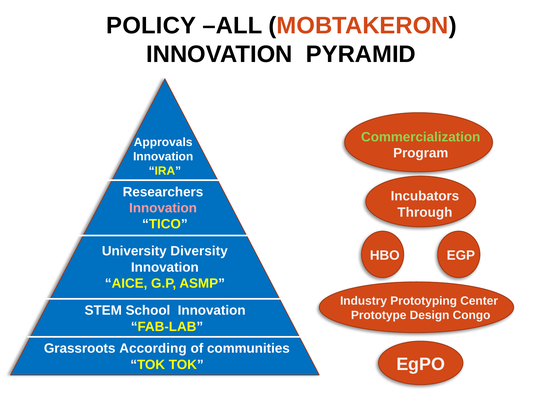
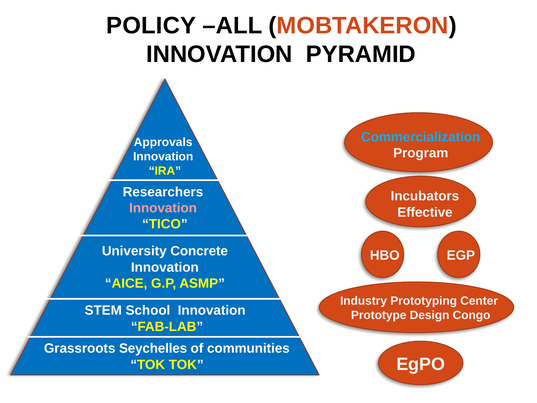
Commercialization colour: light green -> light blue (421, 137)
Through: Through -> Effective (425, 212)
Diversity: Diversity -> Concrete (199, 251)
According: According -> Seychelles (153, 348)
